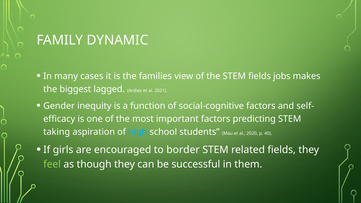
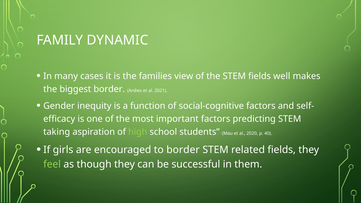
jobs: jobs -> well (282, 76)
biggest lagged: lagged -> border (109, 89)
high colour: light blue -> light green (138, 132)
